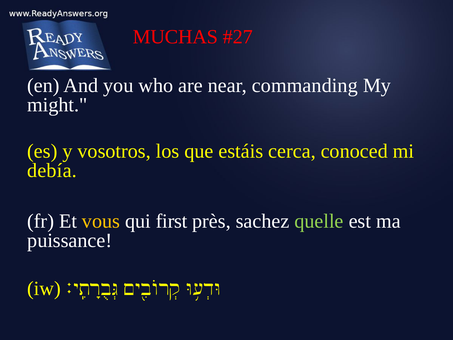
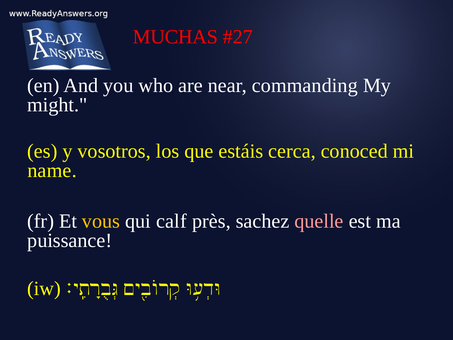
debía: debía -> name (52, 171)
first: first -> calf (171, 221)
quelle colour: light green -> pink (319, 221)
